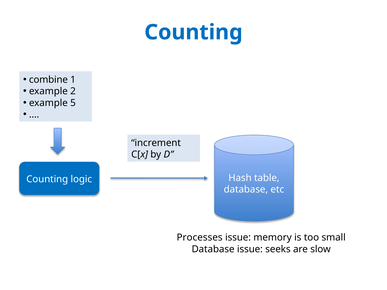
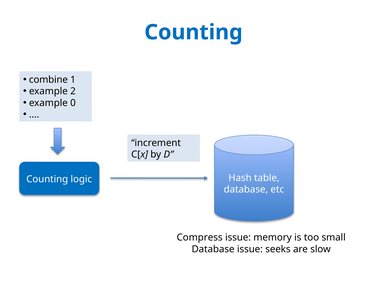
5: 5 -> 0 (73, 103)
Processes: Processes -> Compress (200, 238)
